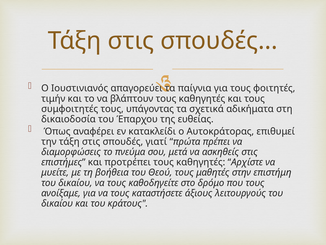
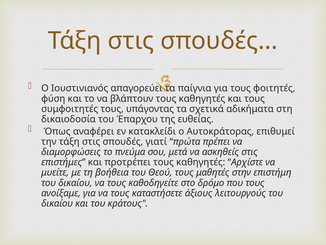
τιμήν: τιμήν -> φύση (53, 98)
